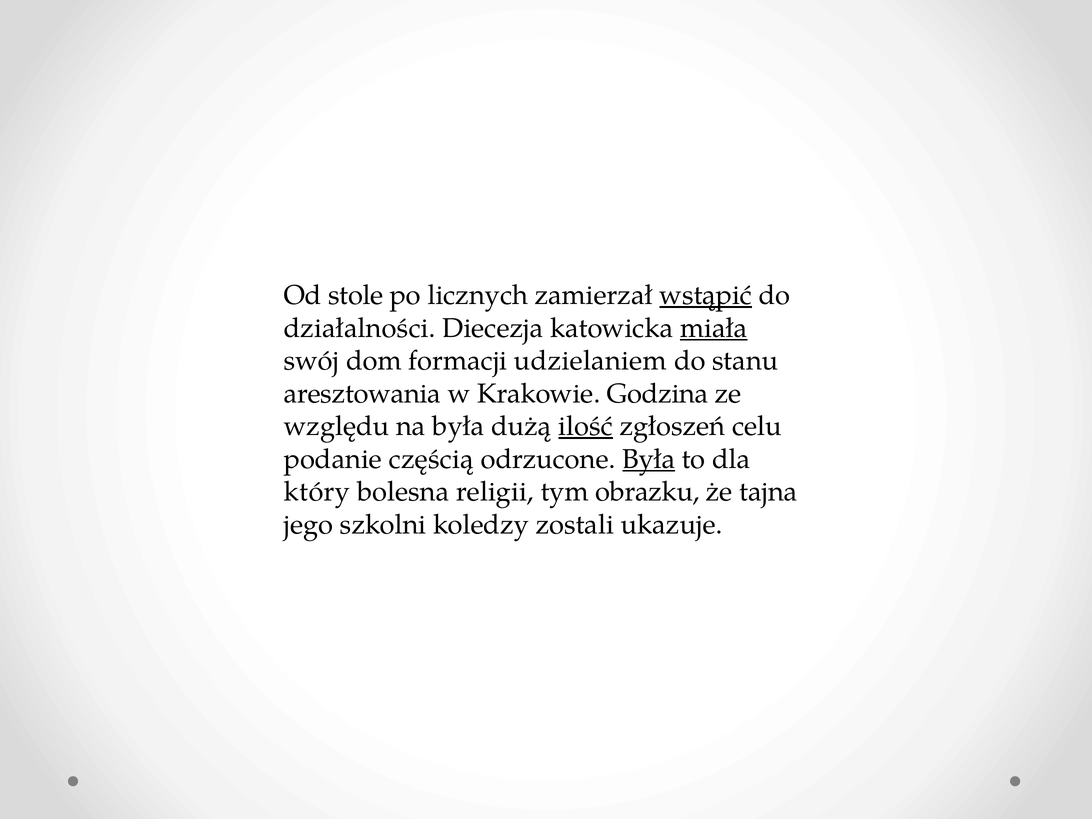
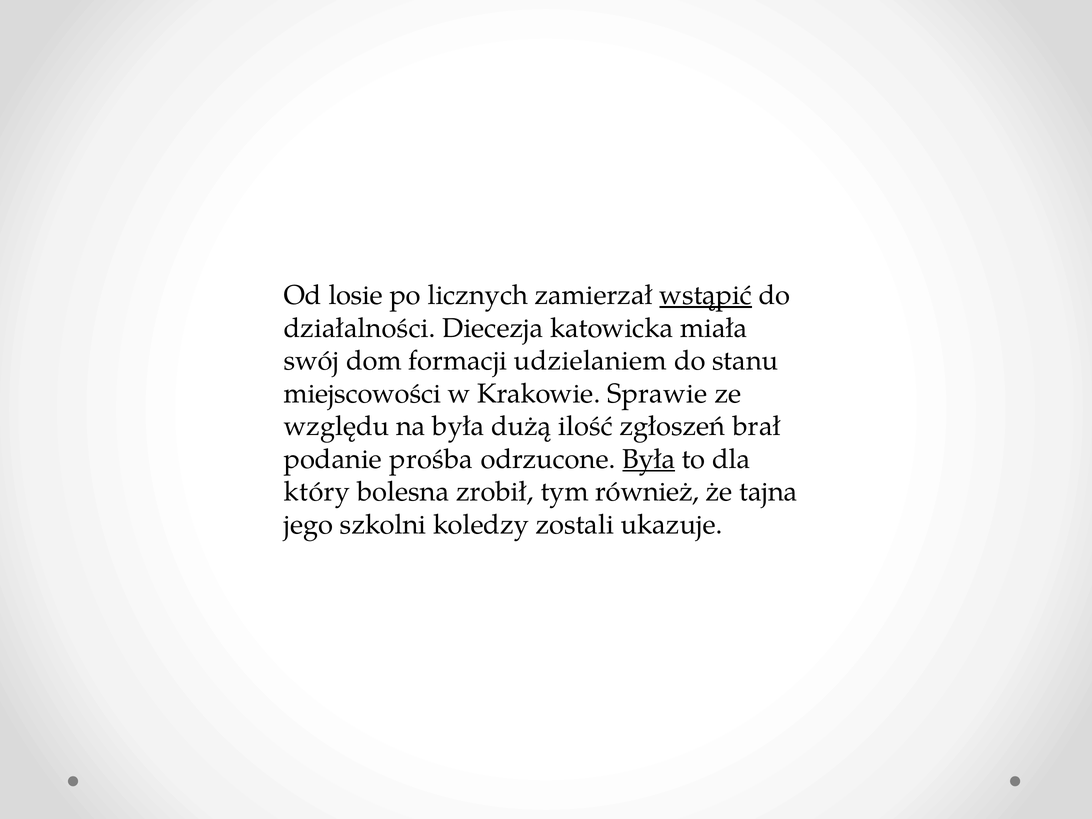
stole: stole -> losie (356, 295)
miała underline: present -> none (714, 328)
aresztowania: aresztowania -> miejscowości (362, 394)
Godzina: Godzina -> Sprawie (657, 394)
ilość underline: present -> none (586, 426)
celu: celu -> brał (757, 426)
częścią: częścią -> prośba (431, 459)
religii: religii -> zrobił (495, 492)
obrazku: obrazku -> również (647, 492)
